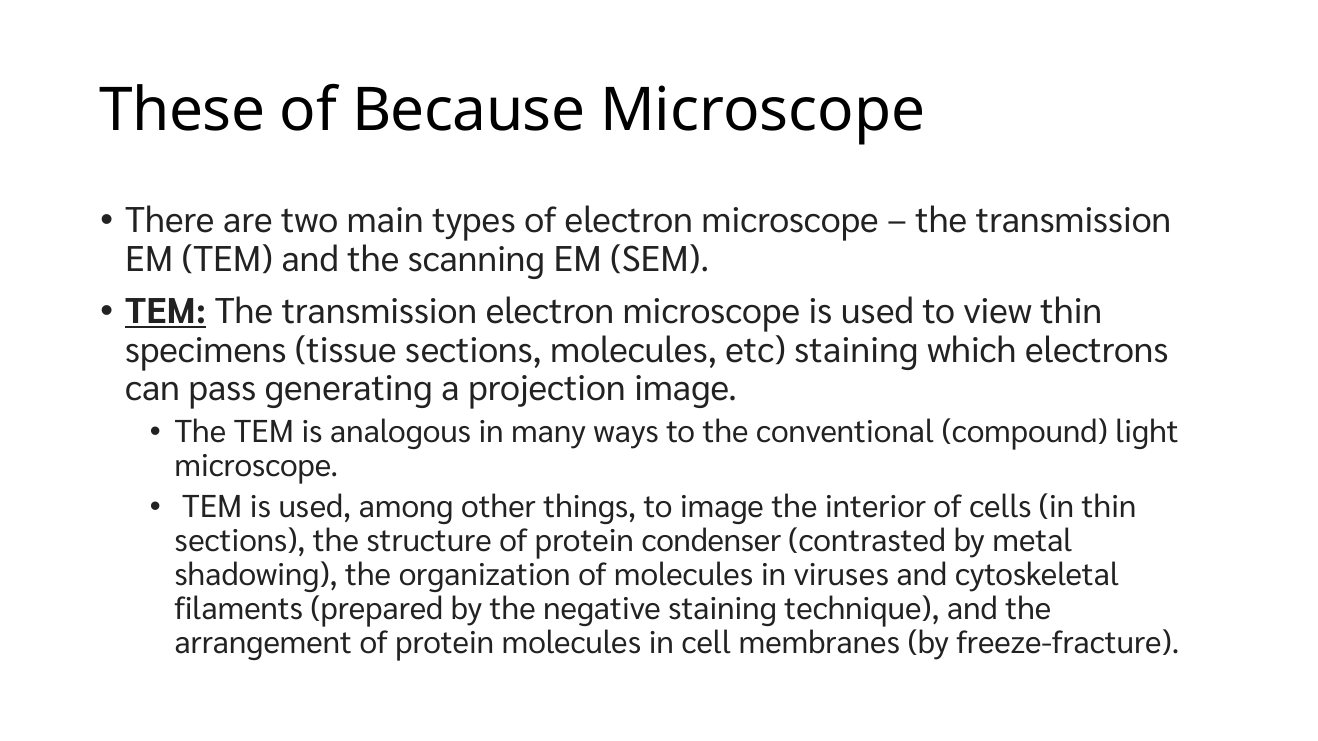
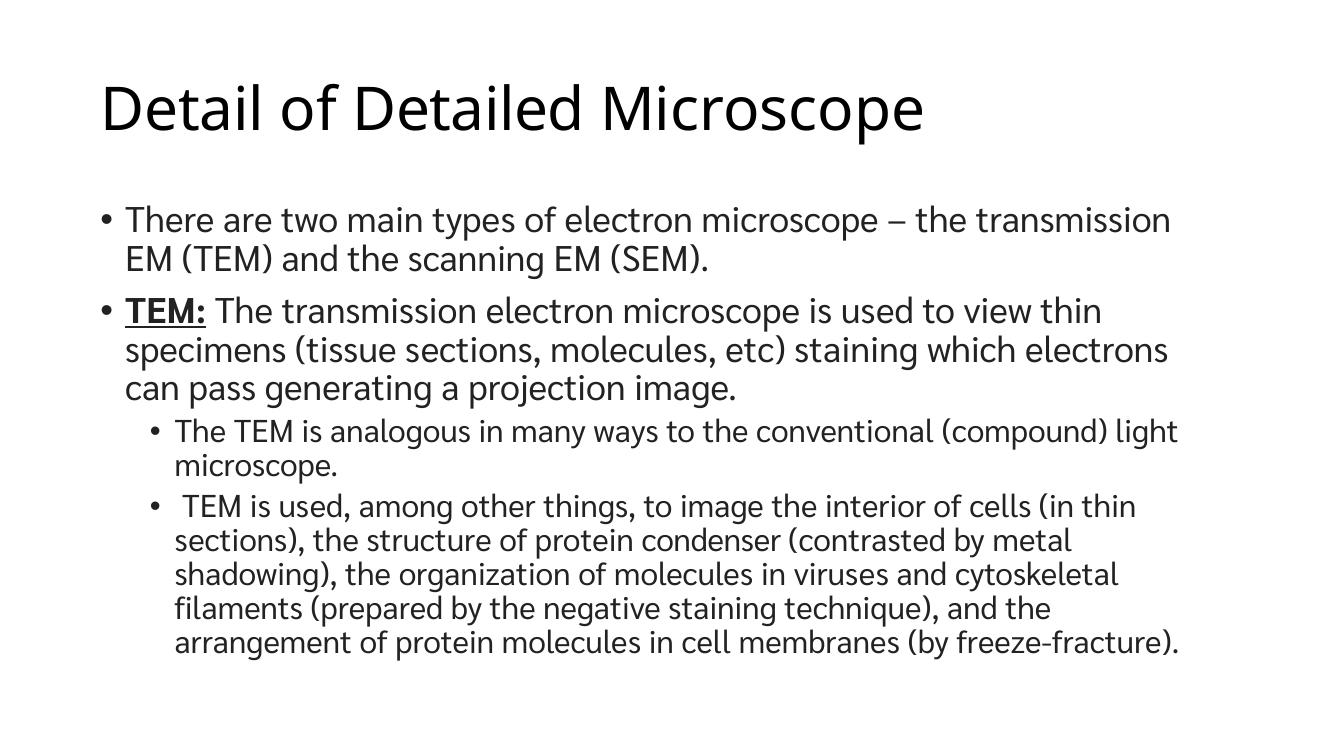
These: These -> Detail (182, 111)
Because: Because -> Detailed (469, 111)
